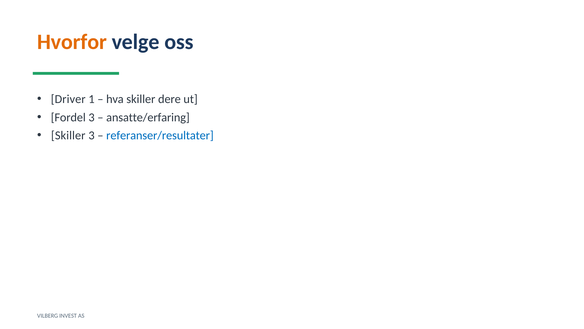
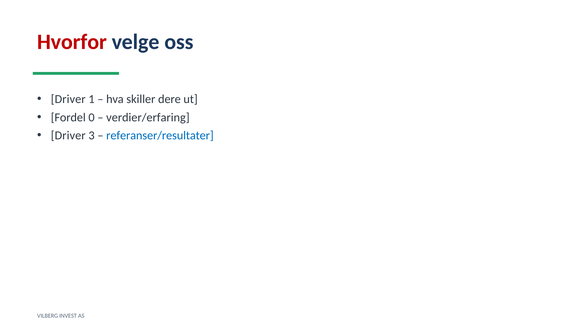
Hvorfor colour: orange -> red (72, 42)
Fordel 3: 3 -> 0 (92, 117)
ansatte/erfaring: ansatte/erfaring -> verdier/erfaring (148, 117)
Skiller: Skiller -> Driver (68, 135)
